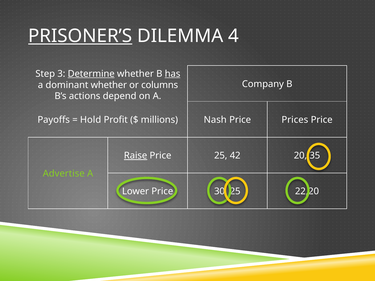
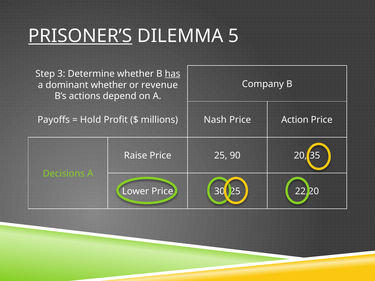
4: 4 -> 5 (234, 36)
Determine underline: present -> none (91, 74)
columns: columns -> revenue (160, 85)
Prices: Prices -> Action (295, 120)
Raise underline: present -> none (136, 156)
42: 42 -> 90 (235, 156)
Advertise: Advertise -> Decisions (64, 174)
